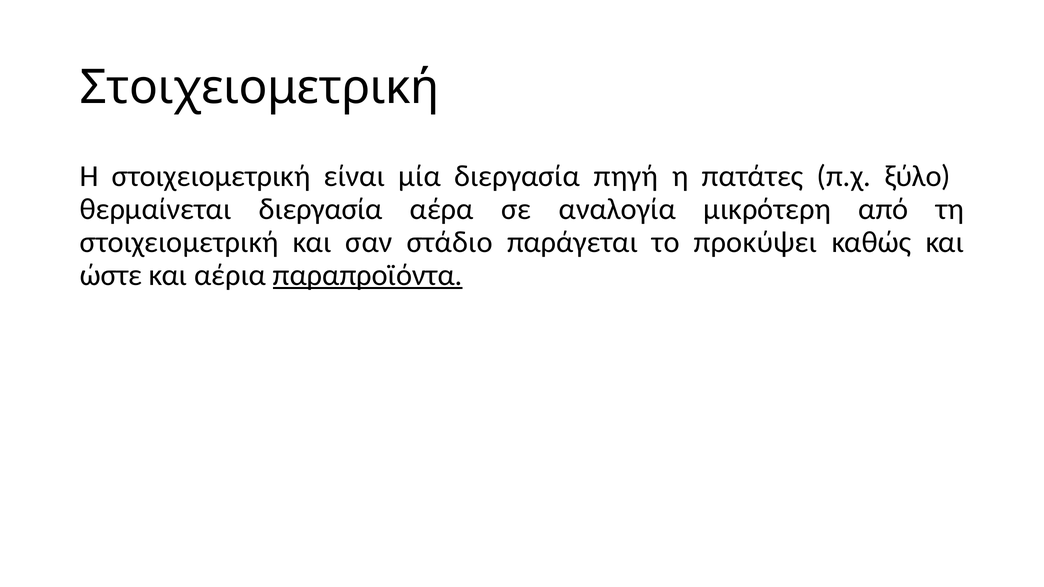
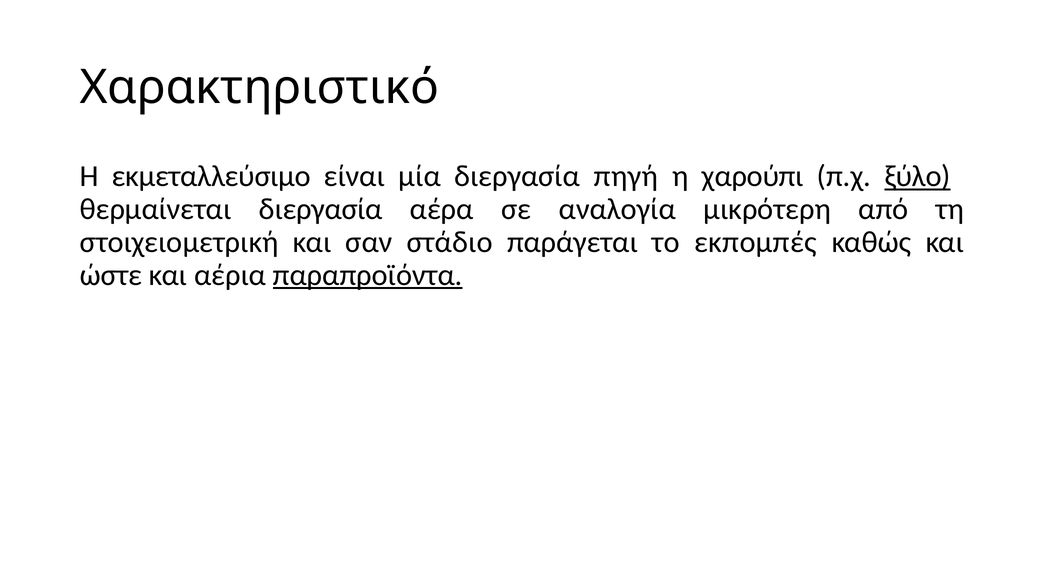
Στοιχειομετρική: Στοιχειομετρική -> Χαρακτηριστικό (259, 88)
Η στοιχειομετρική: στοιχειομετρική -> εκμεταλλεύσιμο (211, 177)
πατάτες: πατάτες -> χαρούπι (753, 177)
ξύλο underline: none -> present (918, 177)
προκύψει: προκύψει -> εκπομπές (755, 242)
